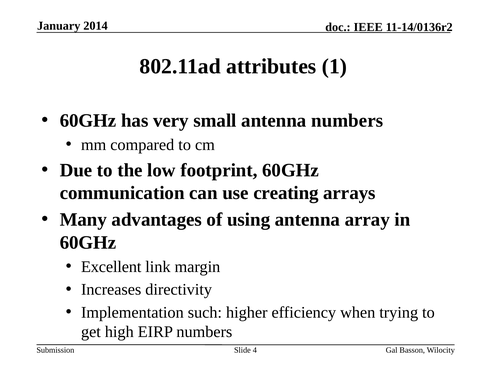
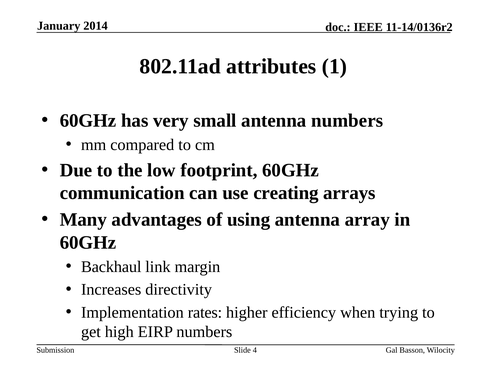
Excellent: Excellent -> Backhaul (111, 267)
such: such -> rates (205, 313)
